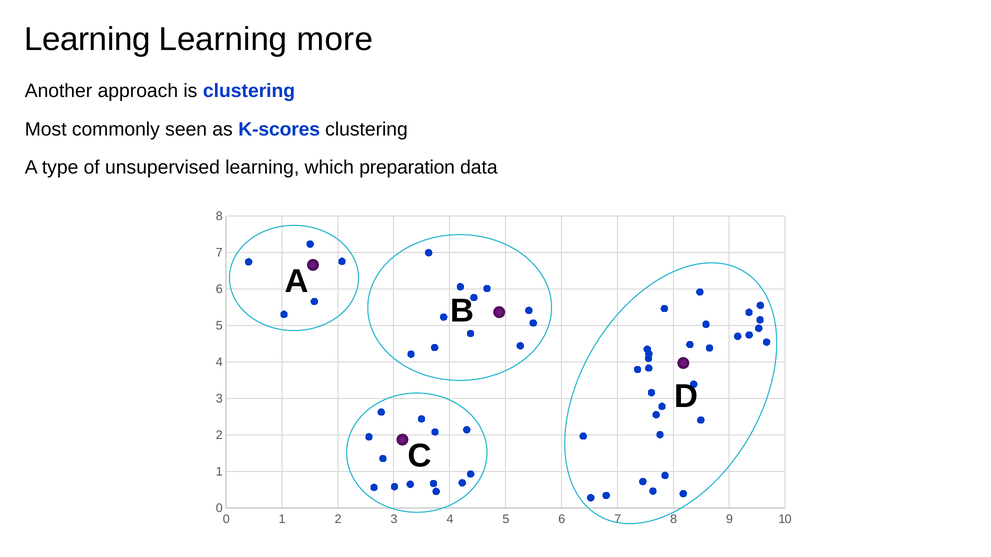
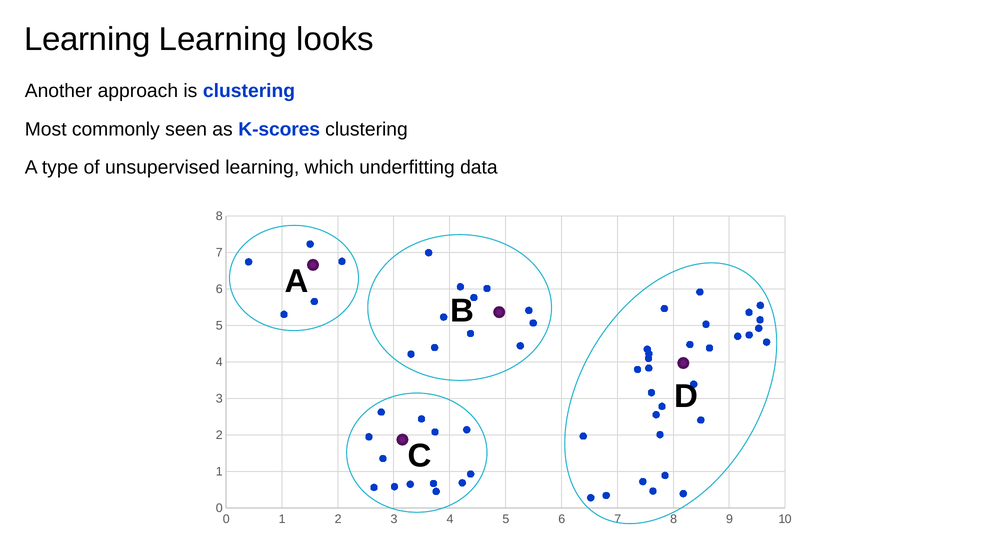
more: more -> looks (335, 39)
preparation: preparation -> underfitting (407, 168)
